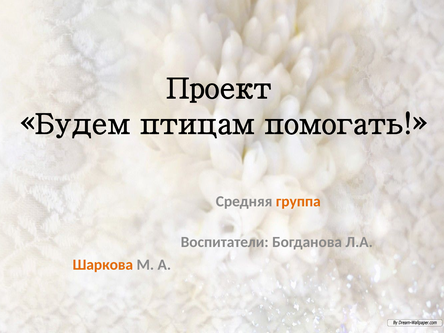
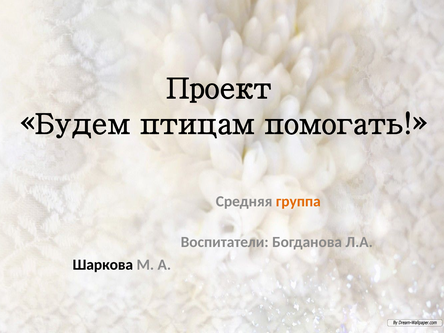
Шаркова colour: orange -> black (103, 265)
